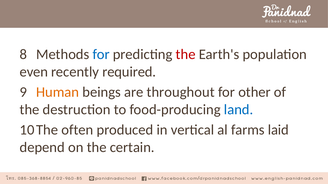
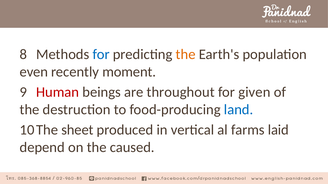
the colour: red -> orange (186, 54)
required: required -> moment (129, 72)
Human colour: orange -> red (58, 92)
other: other -> given (254, 92)
often: often -> sheet (77, 130)
certain: certain -> caused (132, 148)
